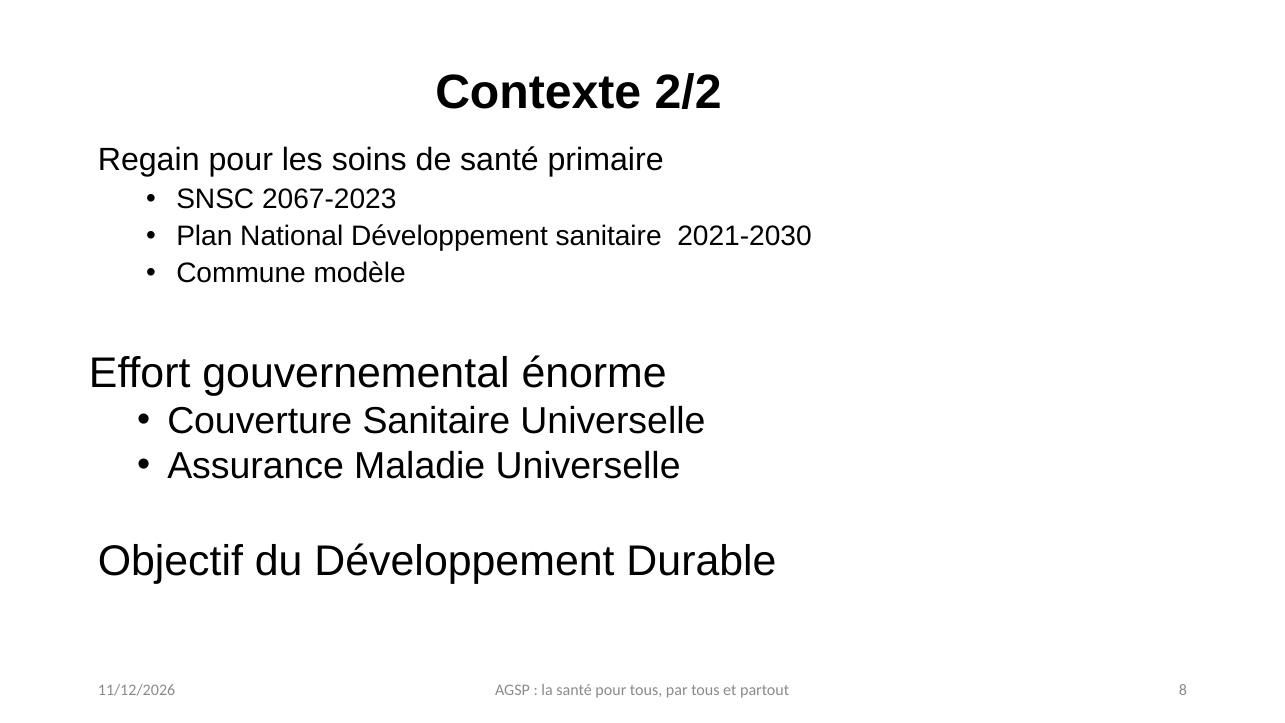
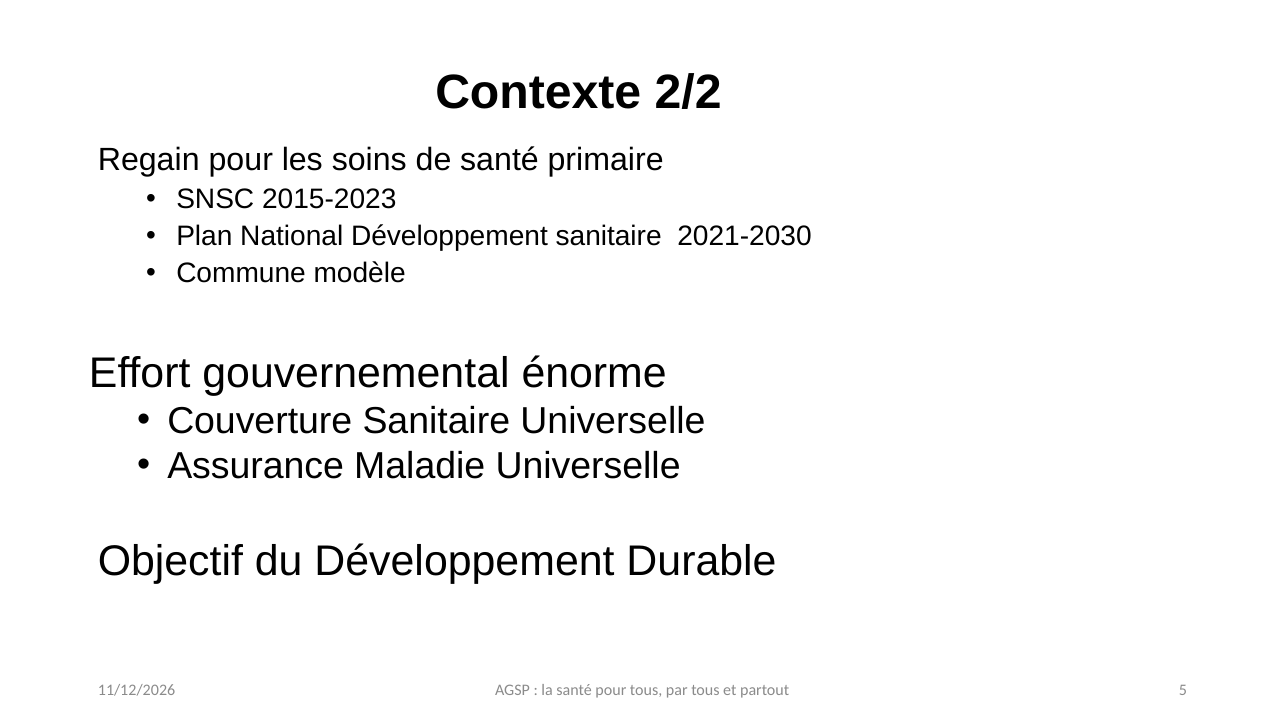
2067-2023: 2067-2023 -> 2015-2023 (329, 199)
8: 8 -> 5 (1183, 690)
